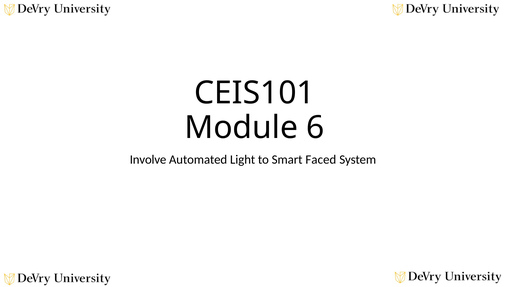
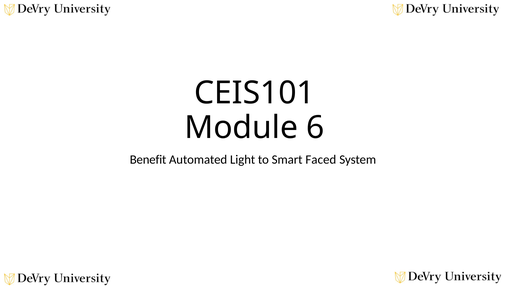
Involve: Involve -> Benefit (148, 159)
